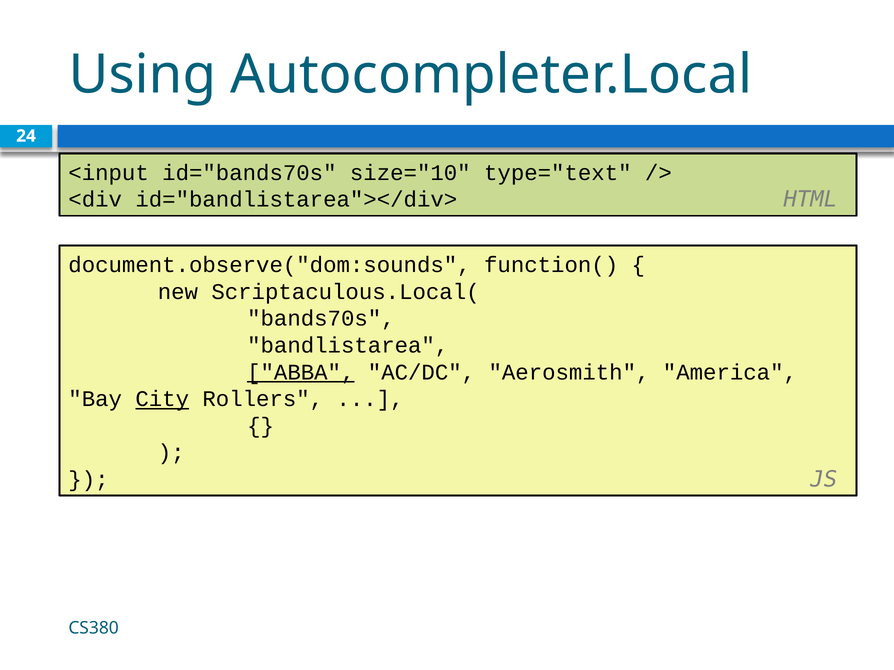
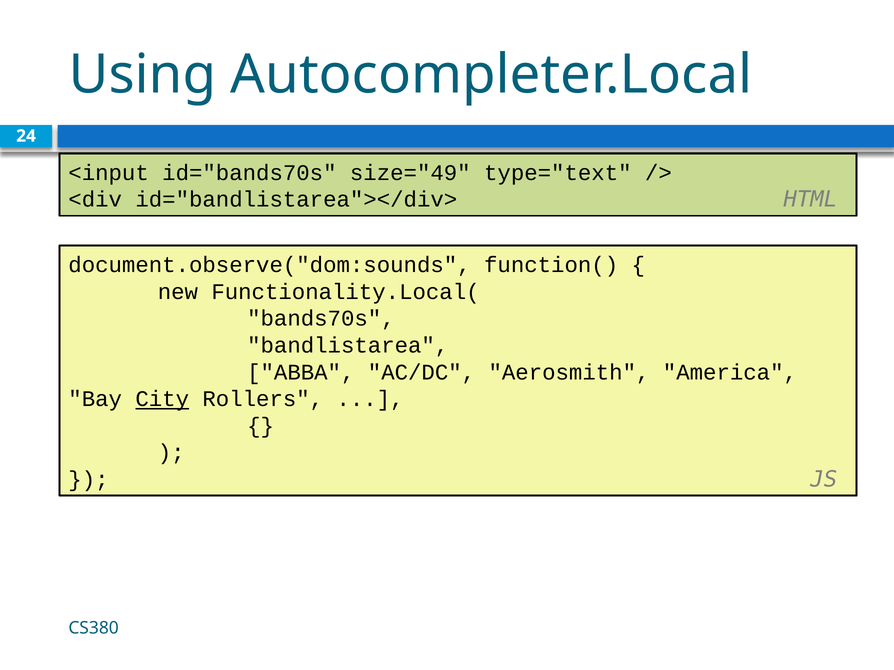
size="10: size="10 -> size="49 (410, 173)
Scriptaculous.Local(: Scriptaculous.Local( -> Functionality.Local( (345, 292)
ABBA underline: present -> none (301, 372)
